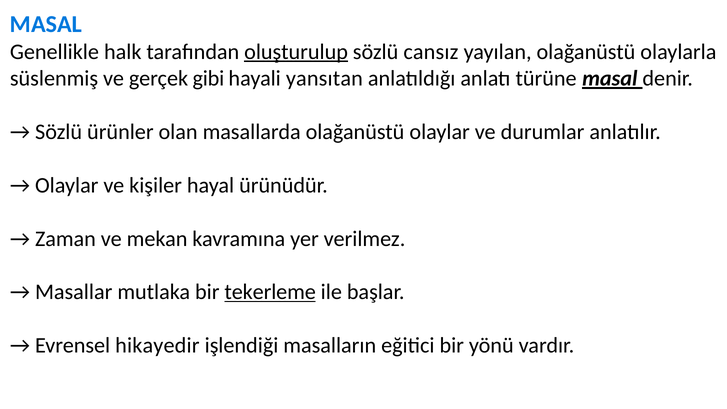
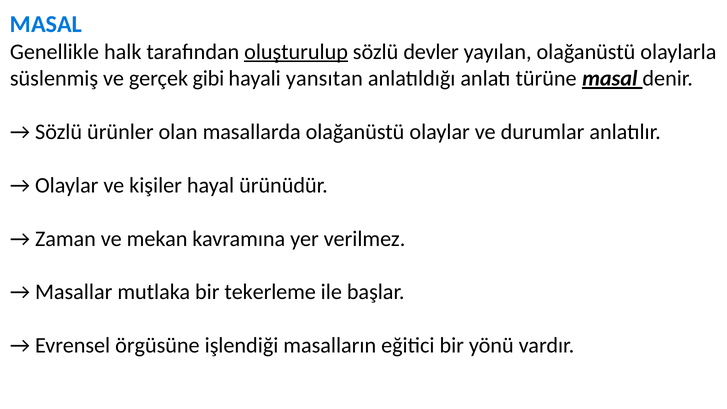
cansız: cansız -> devler (431, 52)
tekerleme underline: present -> none (270, 292)
hikayedir: hikayedir -> örgüsüne (157, 345)
